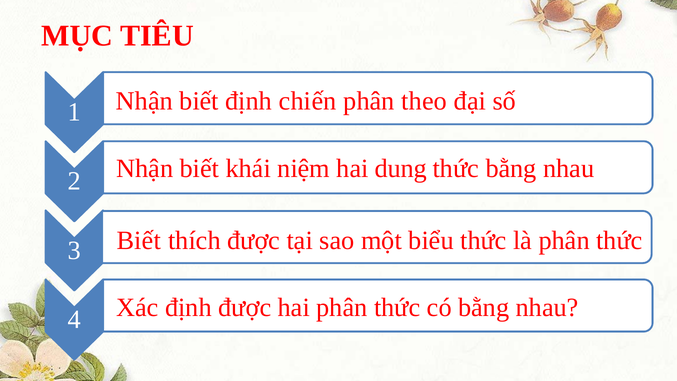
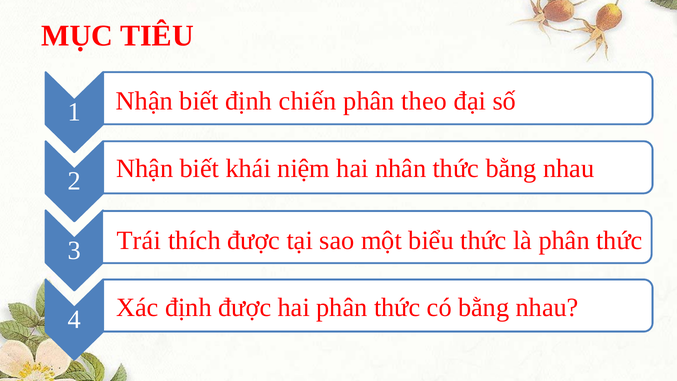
dung: dung -> nhân (401, 169)
Biết: Biết -> Trái (139, 241)
